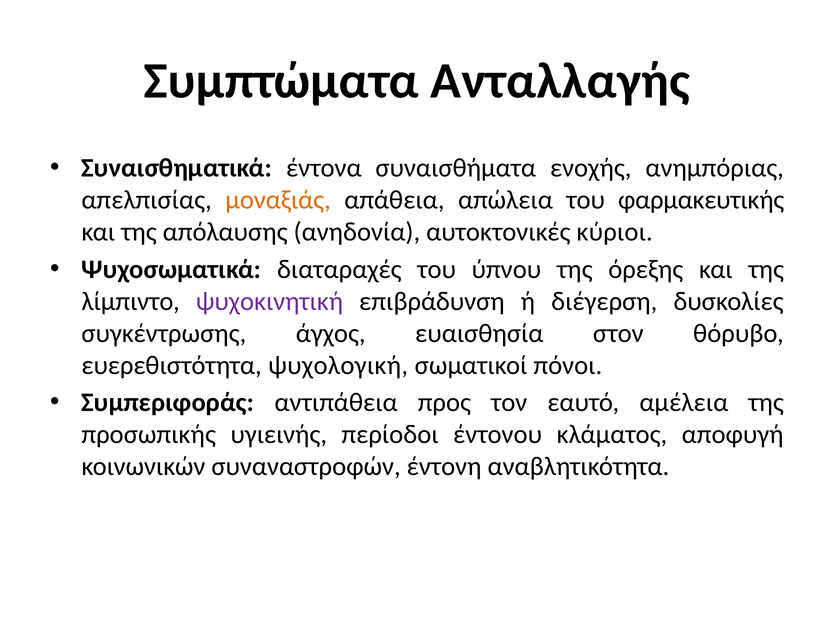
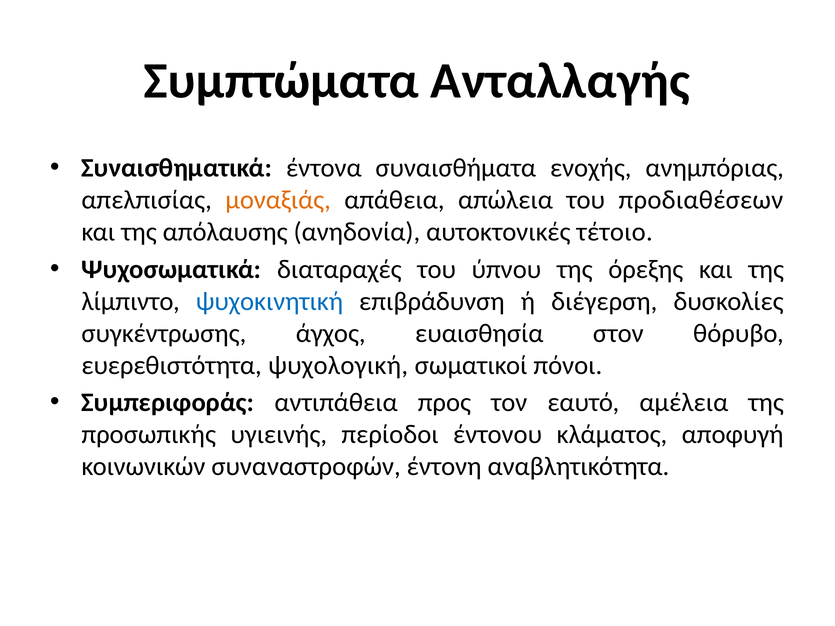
φαρμακευτικής: φαρμακευτικής -> προδιαθέσεων (701, 200)
κύριοι: κύριοι -> τέτοιο (615, 232)
ψυχοκινητική colour: purple -> blue (269, 301)
